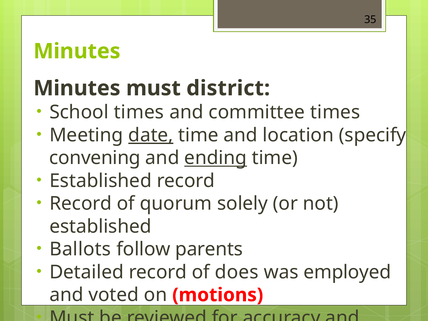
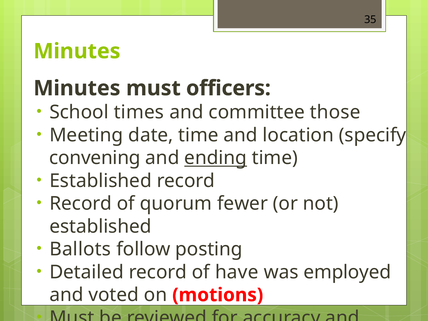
district: district -> officers (228, 88)
committee times: times -> those (335, 112)
date underline: present -> none (151, 135)
solely: solely -> fewer (242, 204)
parents: parents -> posting (209, 249)
does: does -> have (237, 272)
